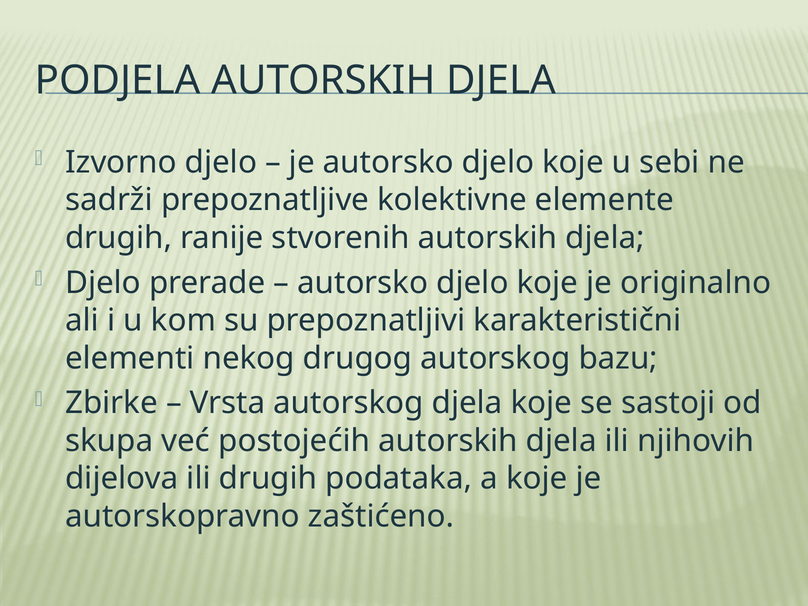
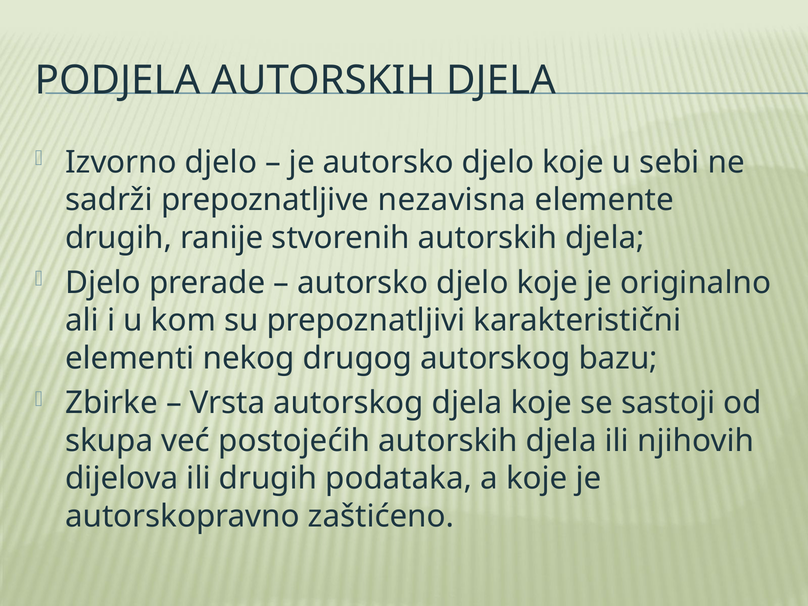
kolektivne: kolektivne -> nezavisna (452, 200)
